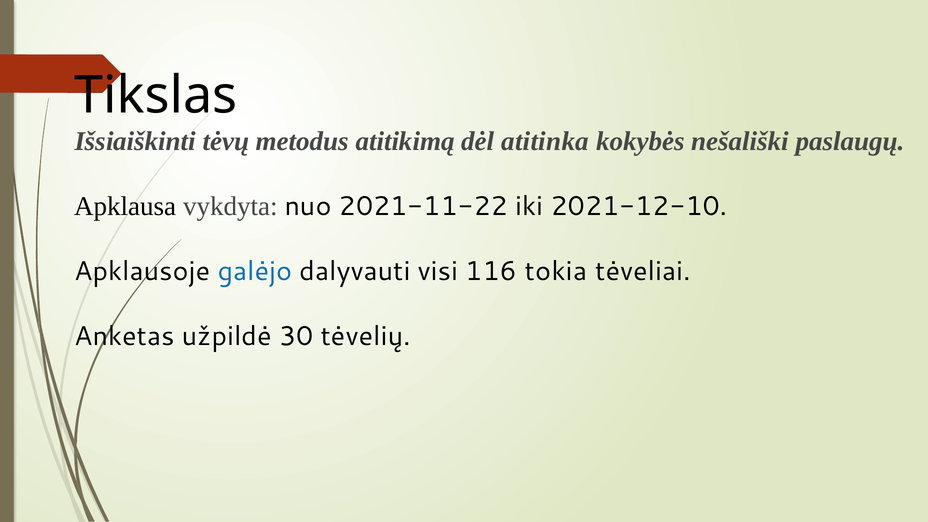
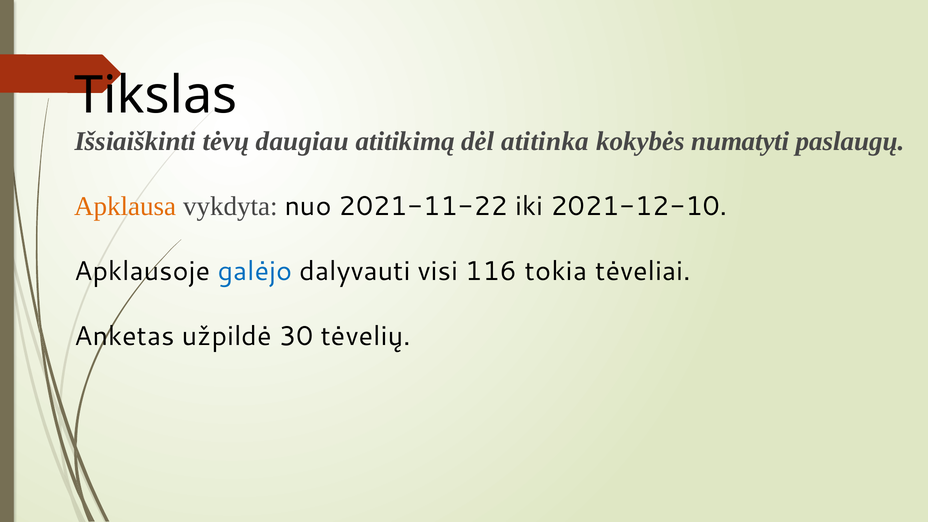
metodus: metodus -> daugiau (302, 141)
nešališki: nešališki -> numatyti (740, 141)
Apklausa colour: black -> orange (125, 206)
